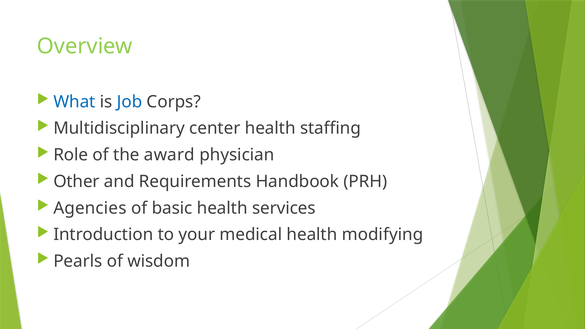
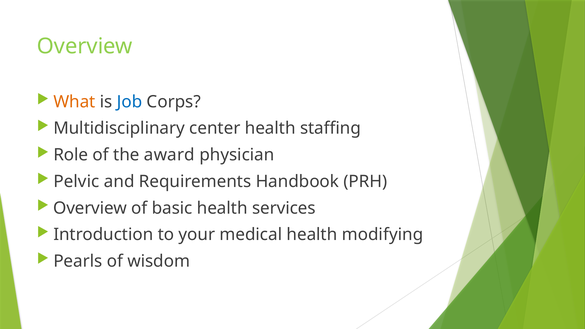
What colour: blue -> orange (74, 102)
Other: Other -> Pelvic (76, 182)
Agencies: Agencies -> Overview (90, 208)
